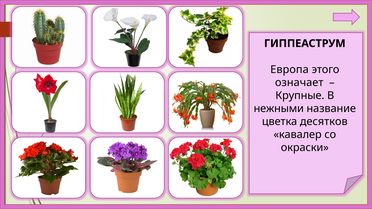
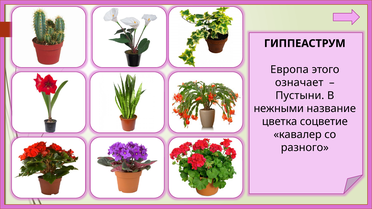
Крупные: Крупные -> Пустыни (300, 96)
десятков: десятков -> соцветие (324, 122)
окраски: окраски -> разного (305, 148)
